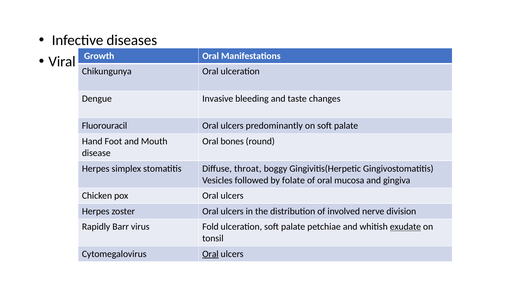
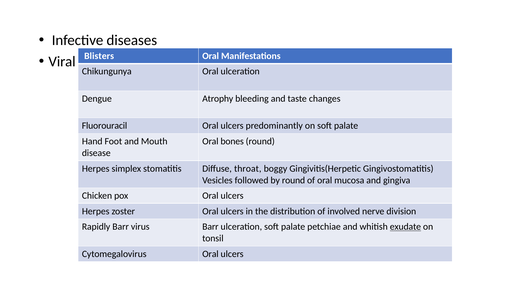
Growth: Growth -> Blisters (99, 56)
Invasive: Invasive -> Atrophy (218, 99)
by folate: folate -> round (294, 180)
virus Fold: Fold -> Barr (210, 227)
Oral underline: present -> none (210, 254)
